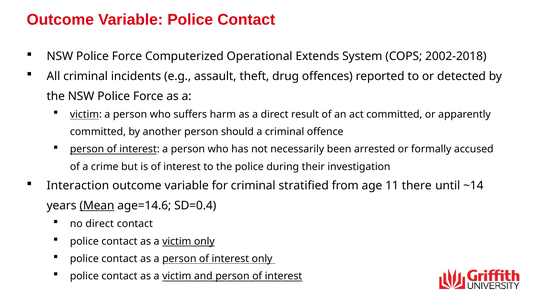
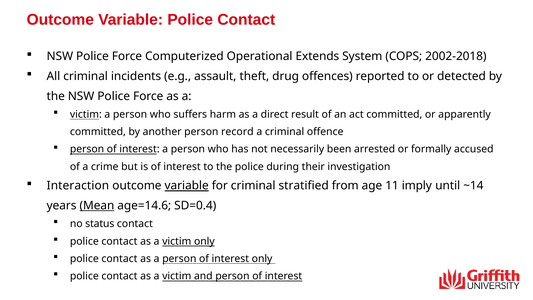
should: should -> record (237, 132)
variable underline: none -> present (187, 186)
there: there -> imply (417, 186)
no direct: direct -> status (100, 224)
